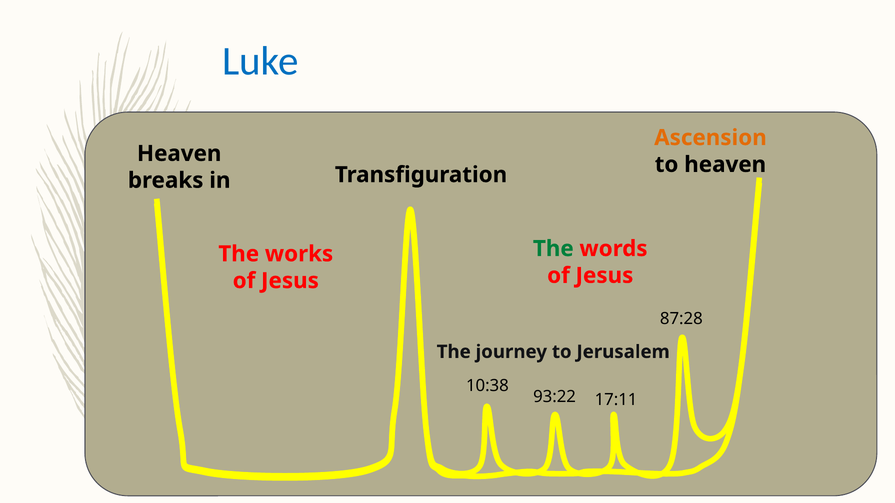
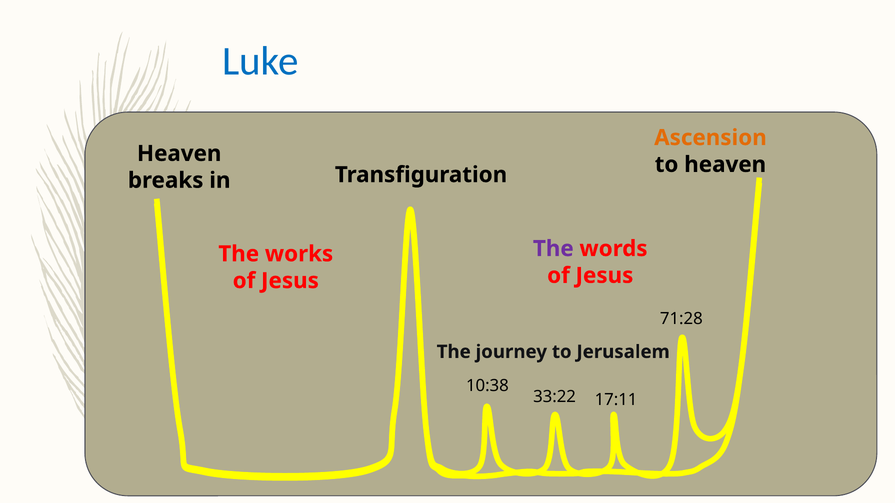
The colour: green -> purple (553, 249)
87:28: 87:28 -> 71:28 (681, 319)
93:22: 93:22 -> 33:22 (555, 397)
